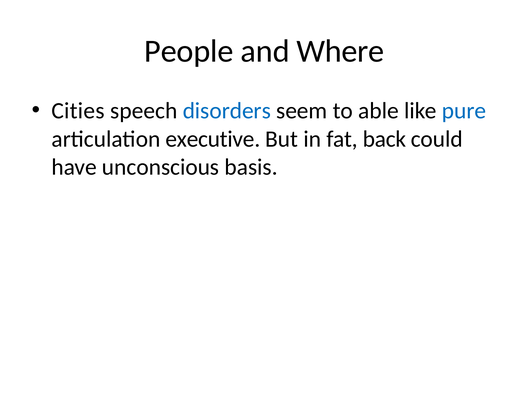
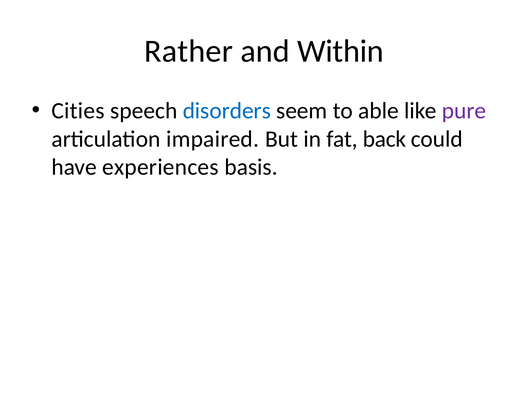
People: People -> Rather (189, 51)
Where: Where -> Within (340, 51)
pure colour: blue -> purple (464, 111)
executive: executive -> impaired (213, 139)
unconscious: unconscious -> experiences (160, 167)
